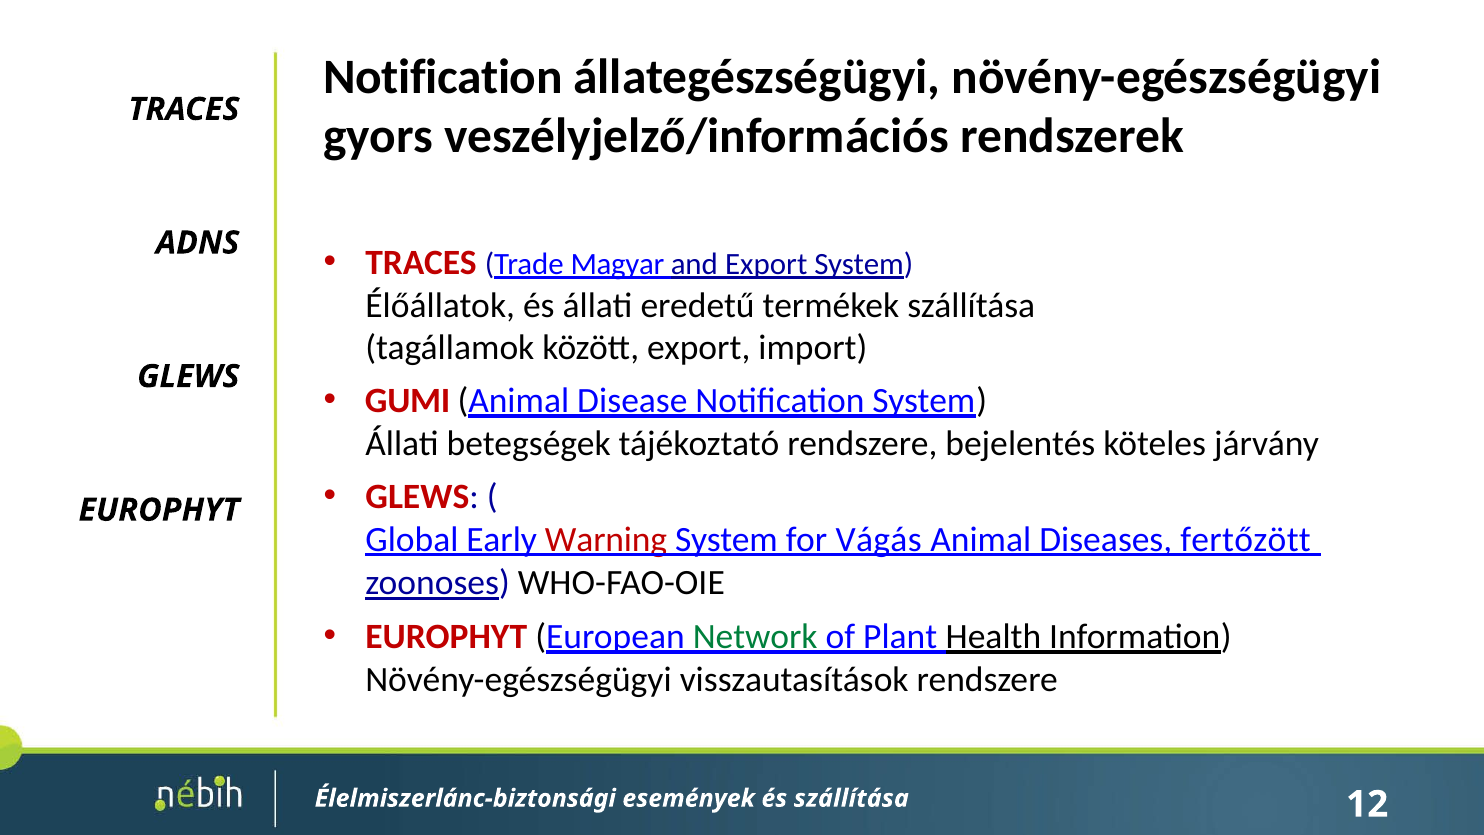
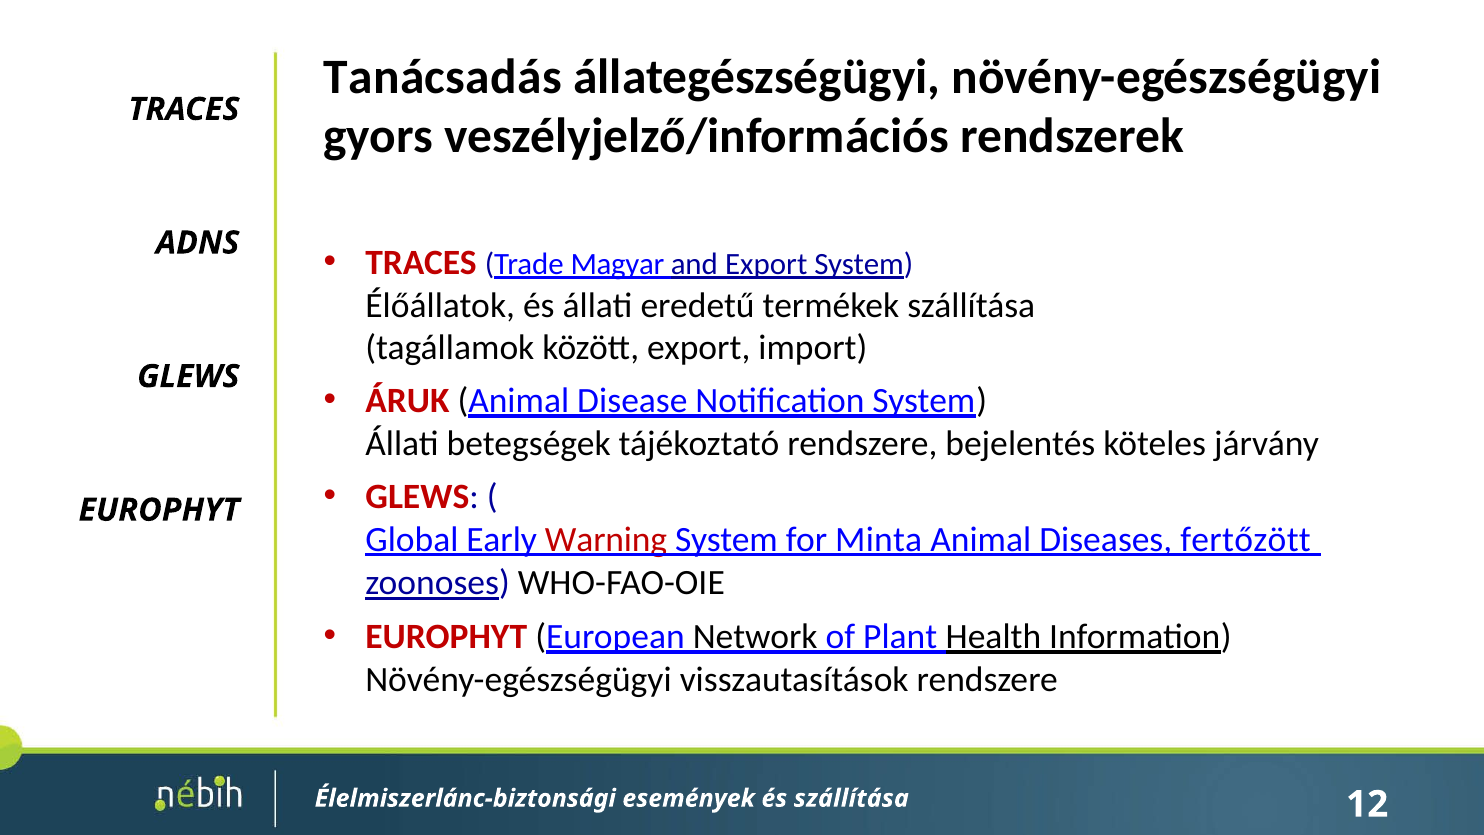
Notification: Notification -> Tanácsadás (443, 77)
GUMI: GUMI -> ÁRUK (407, 401)
Vágás: Vágás -> Minta (879, 539)
Network colour: green -> black (755, 636)
